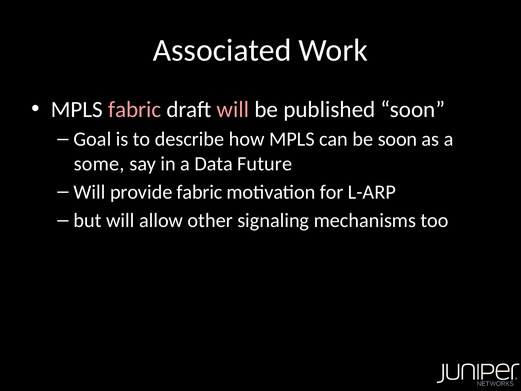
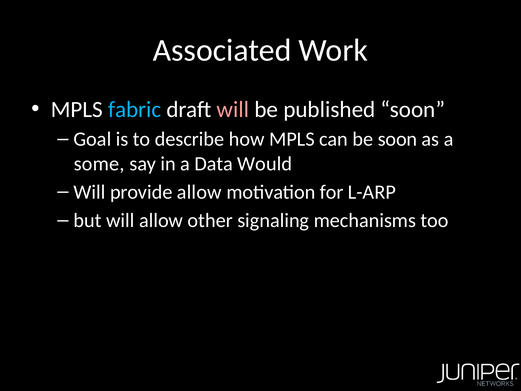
fabric colour: pink -> light blue (135, 109)
Future: Future -> Would (265, 164)
provide fabric: fabric -> allow (199, 192)
